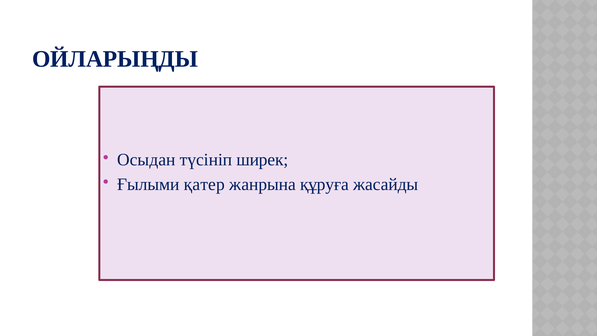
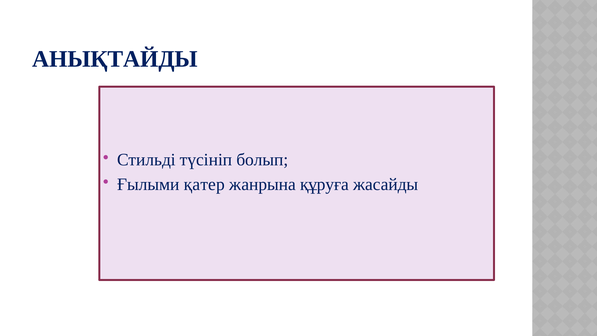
ОЙЛАРЫҢДЫ: ОЙЛАРЫҢДЫ -> АНЫҚТАЙДЫ (115, 59)
Осыдан: Осыдан -> Стильді (146, 160)
ширек: ширек -> болып (262, 160)
